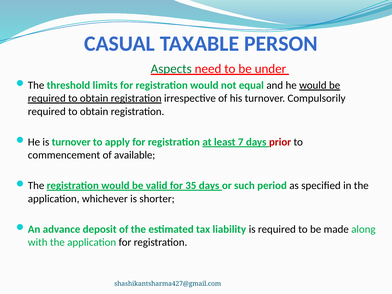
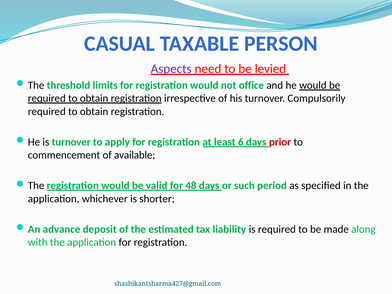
Aspects colour: green -> purple (171, 69)
under: under -> levied (270, 69)
equal: equal -> office (251, 85)
7: 7 -> 6 (241, 142)
35: 35 -> 48 (191, 186)
